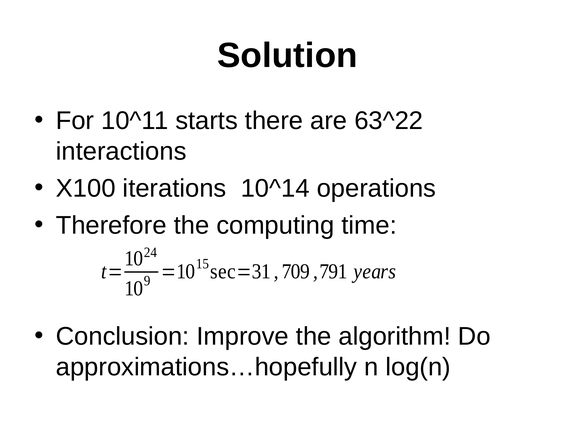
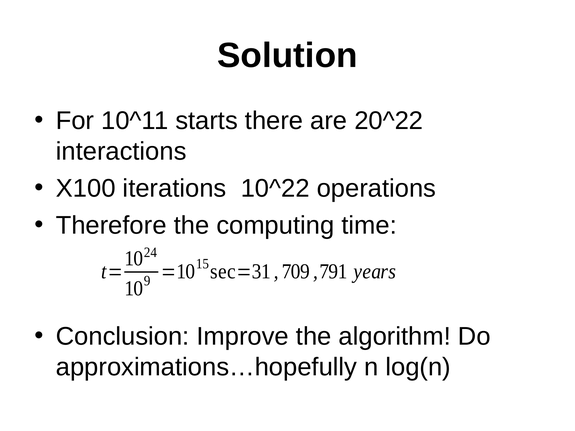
63^22: 63^22 -> 20^22 (389, 121)
10^14: 10^14 -> 10^22 (275, 188)
